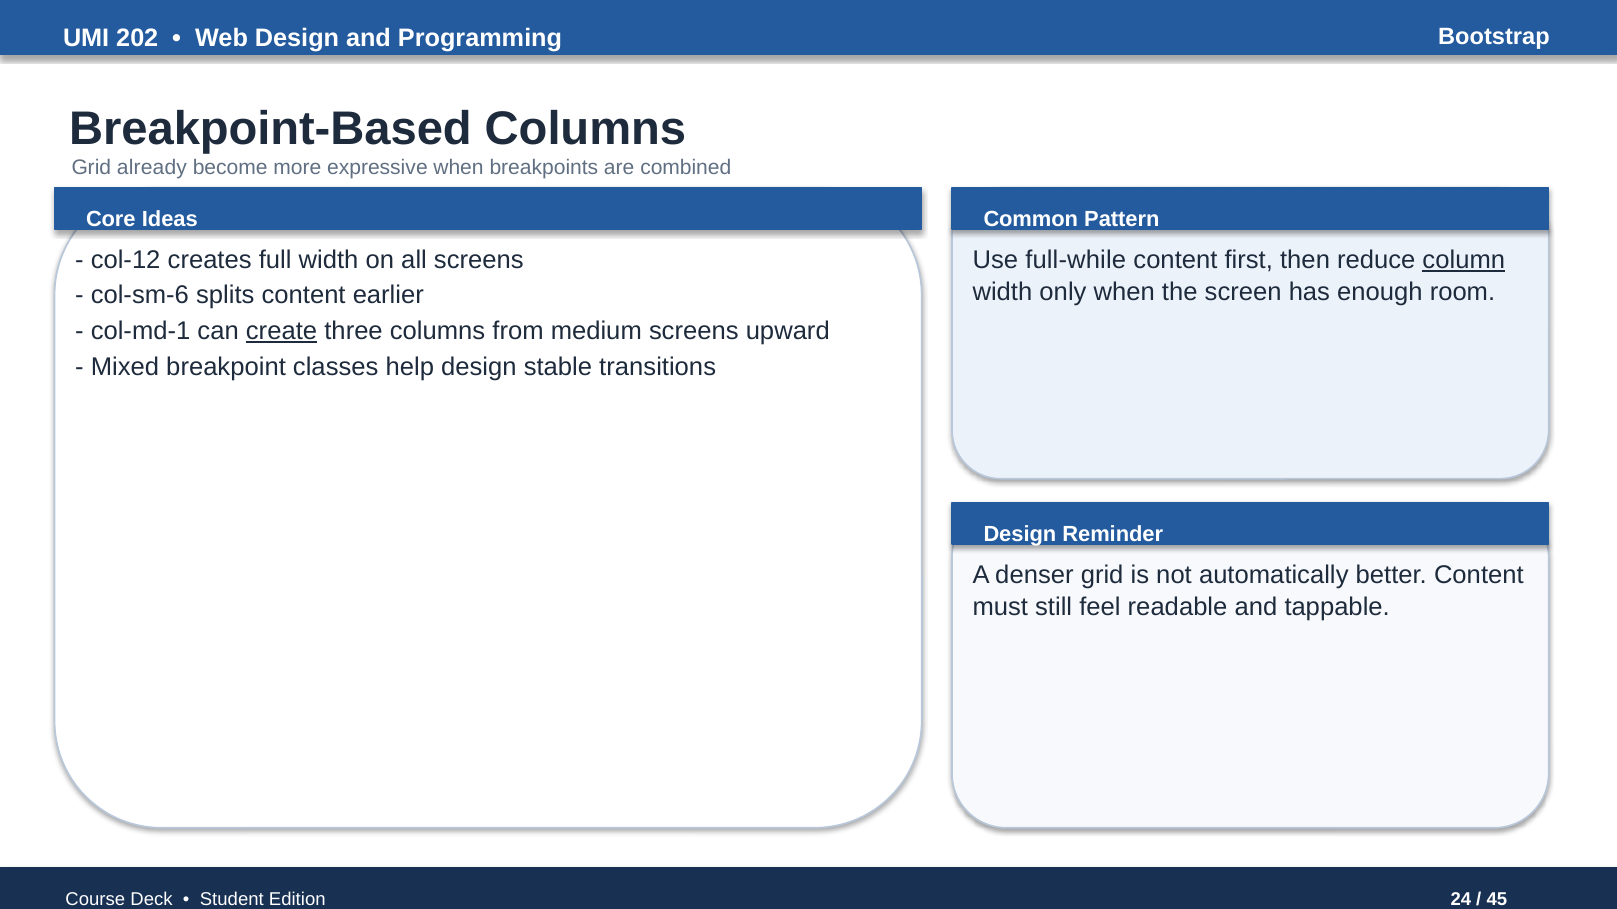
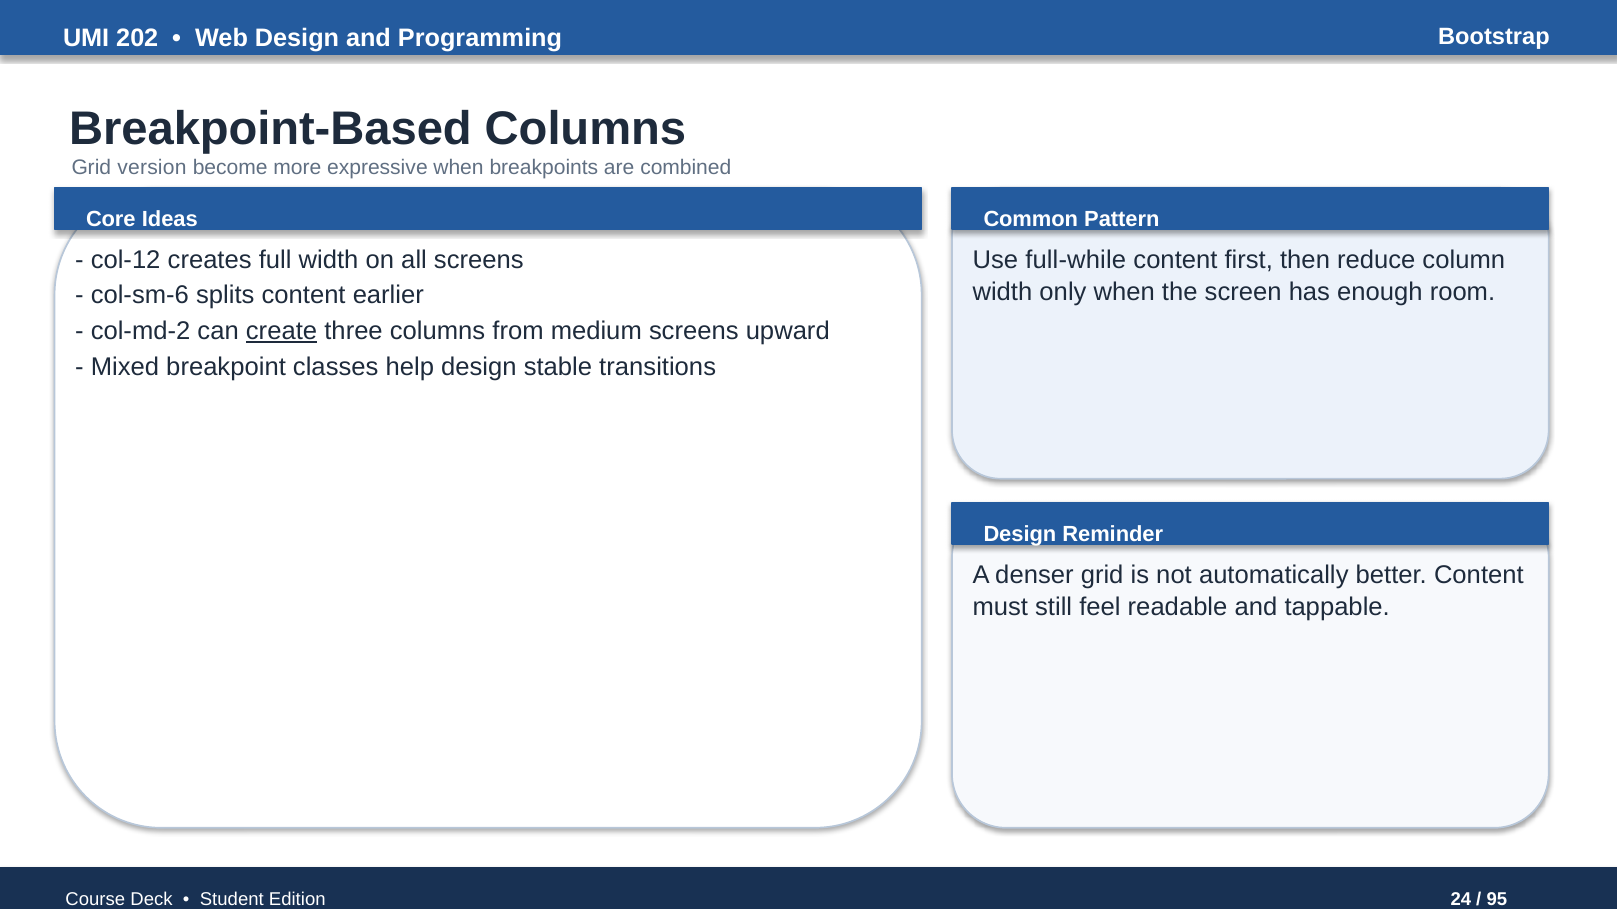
already: already -> version (152, 168)
column underline: present -> none (1464, 260)
col-md-1: col-md-1 -> col-md-2 (141, 331)
45: 45 -> 95 (1497, 900)
